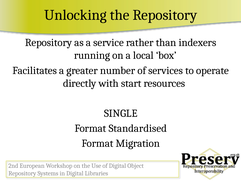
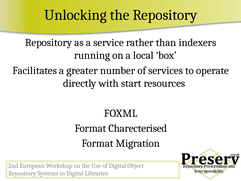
SINGLE: SINGLE -> FOXML (121, 113)
Standardised: Standardised -> Charecterised (138, 128)
